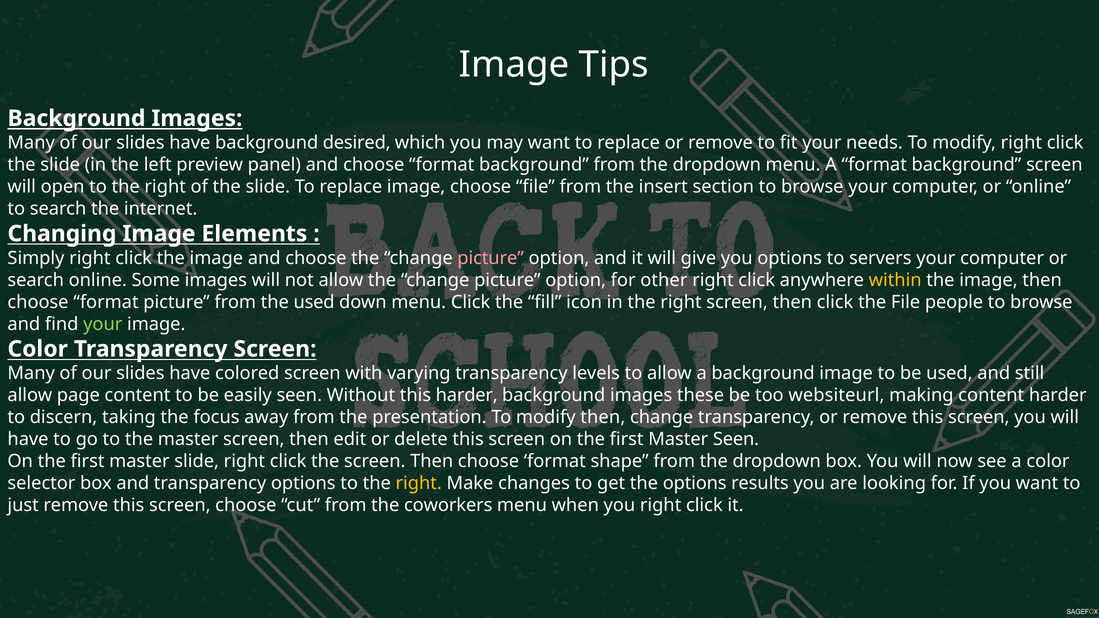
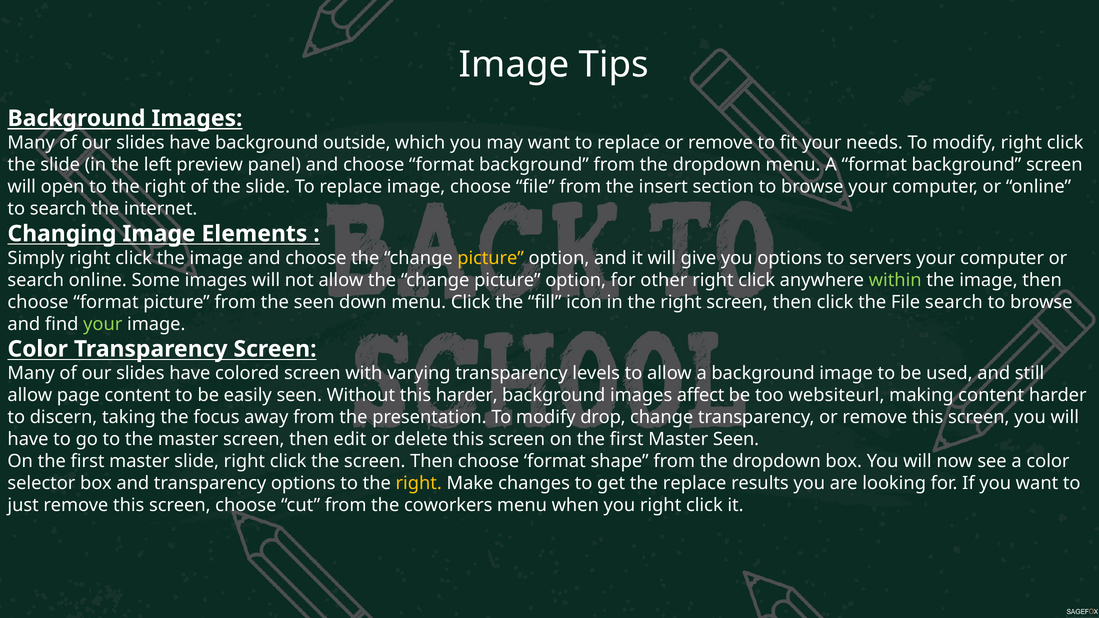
desired: desired -> outside (357, 143)
picture colour: pink -> yellow (491, 258)
within colour: yellow -> light green (895, 280)
the used: used -> seen (314, 302)
File people: people -> search (954, 302)
these: these -> affect (701, 396)
modify then: then -> drop (603, 417)
the options: options -> replace (695, 483)
